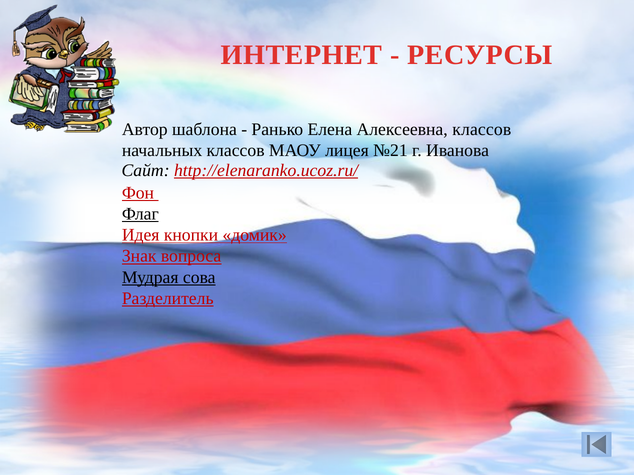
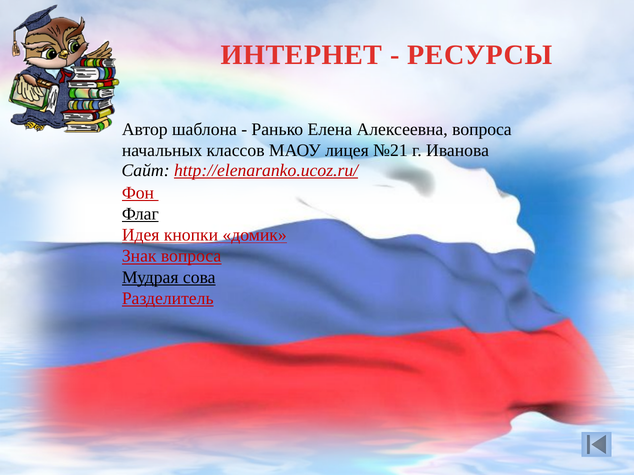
Алексеевна классов: классов -> вопроса (482, 130)
